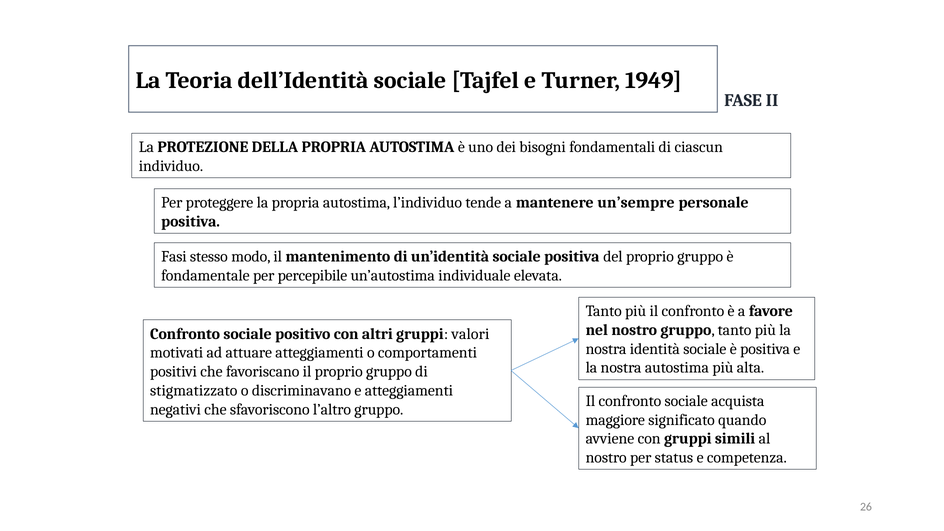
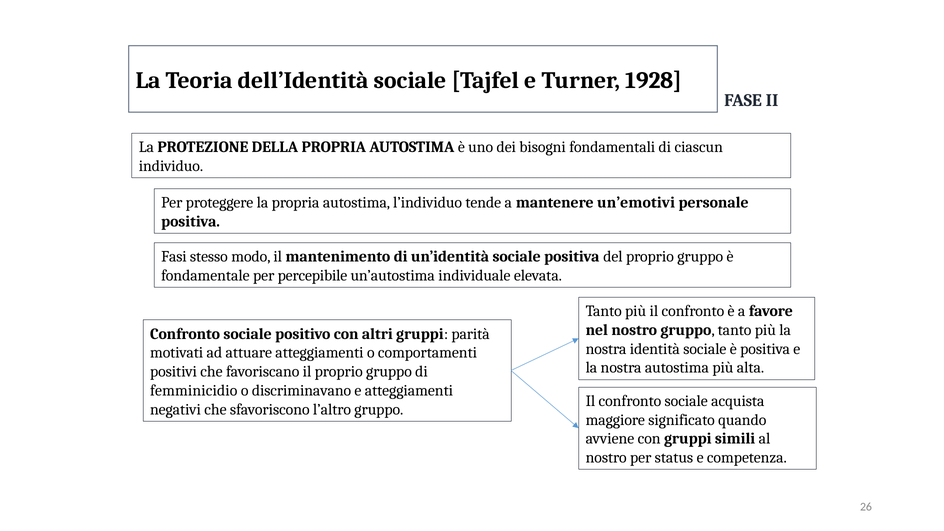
1949: 1949 -> 1928 (654, 81)
un’sempre: un’sempre -> un’emotivi (636, 203)
valori: valori -> parità (471, 334)
stigmatizzato: stigmatizzato -> femminicidio (194, 390)
